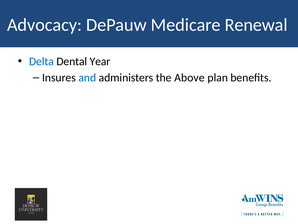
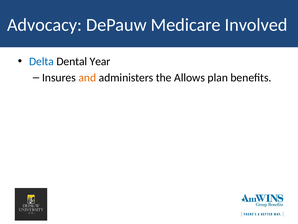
Renewal: Renewal -> Involved (256, 25)
and colour: blue -> orange (87, 78)
Above: Above -> Allows (190, 78)
